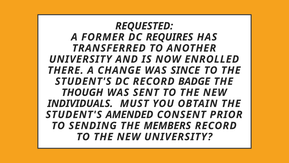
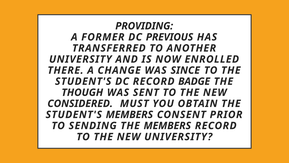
REQUESTED: REQUESTED -> PROVIDING (144, 26)
REQUIRES: REQUIRES -> PREVIOUS (170, 37)
INDIVIDUALS: INDIVIDUALS -> CONSIDERED (80, 103)
STUDENT'S AMENDED: AMENDED -> MEMBERS (129, 114)
